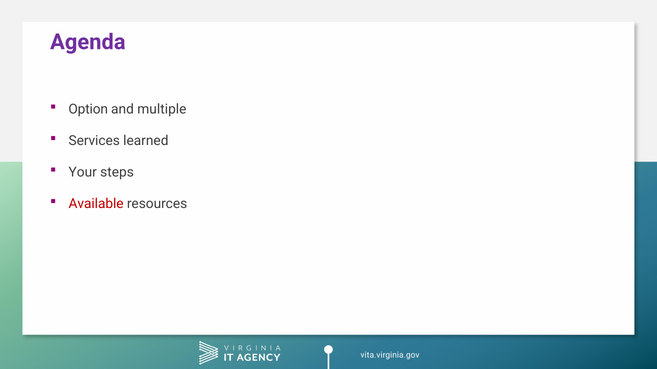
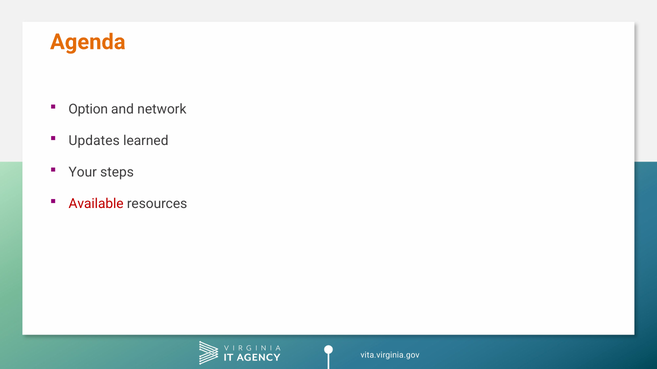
Agenda colour: purple -> orange (88, 42)
multiple: multiple -> network (162, 110)
Services: Services -> Updates (94, 141)
